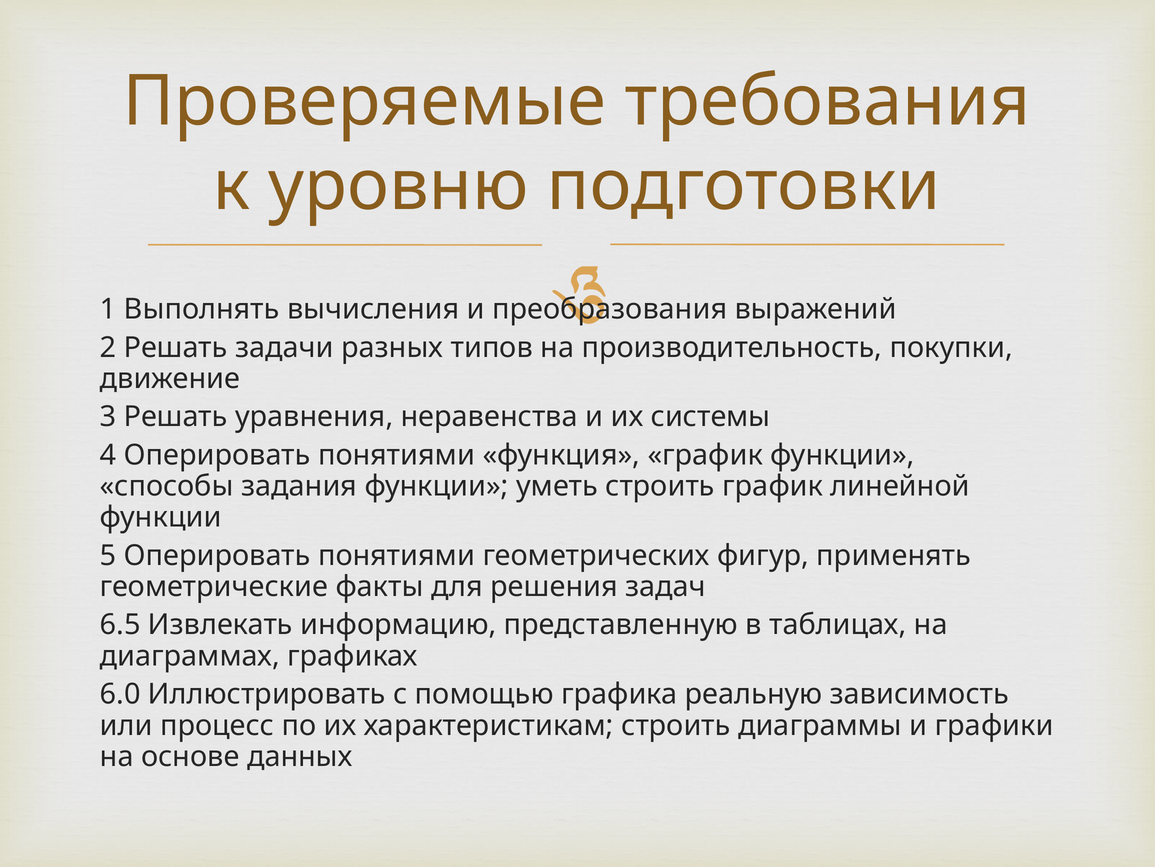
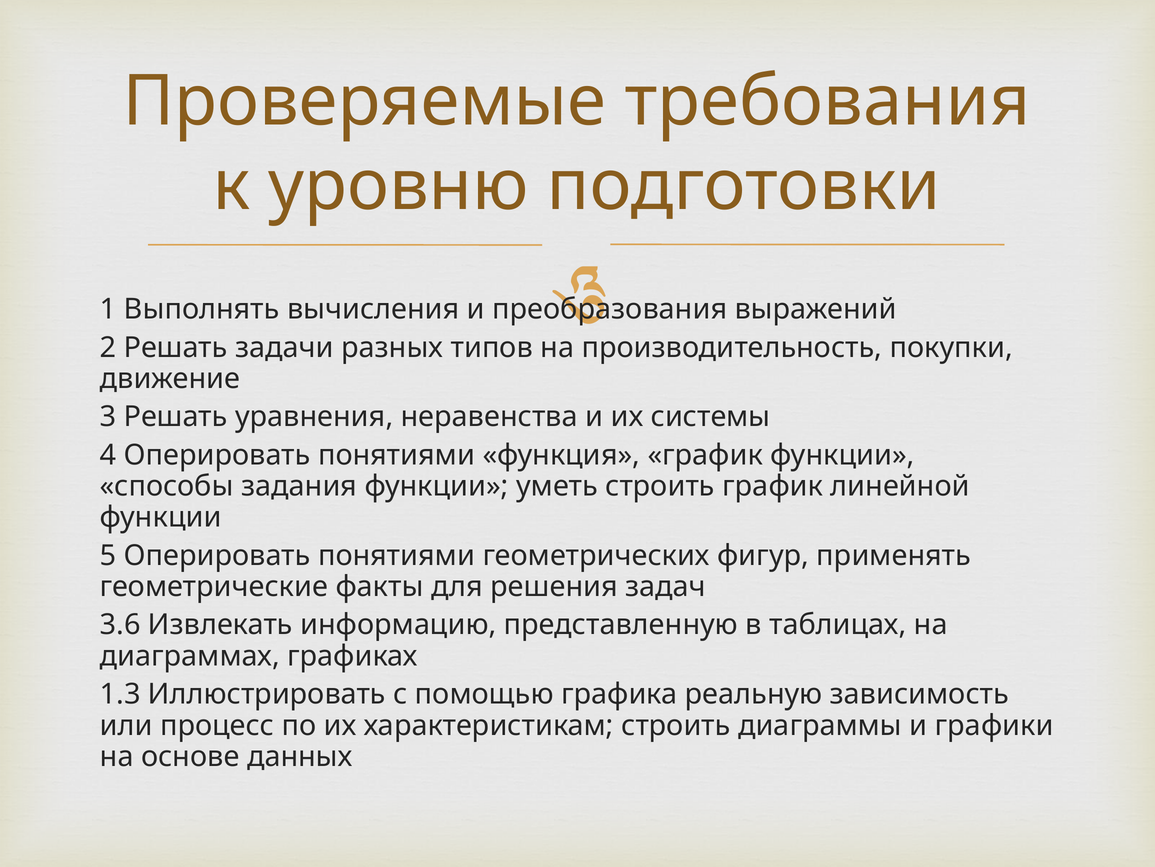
6.5: 6.5 -> 3.6 (120, 624)
6.0: 6.0 -> 1.3 (120, 694)
